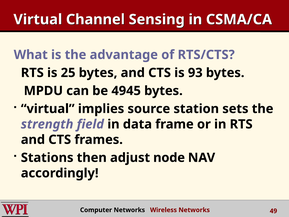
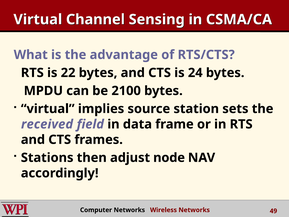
25: 25 -> 22 (68, 73)
93: 93 -> 24 (195, 73)
4945: 4945 -> 2100 (126, 91)
strength: strength -> received (47, 124)
